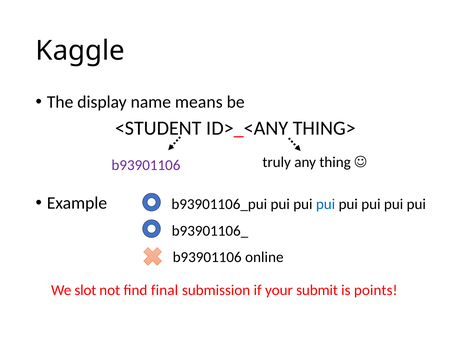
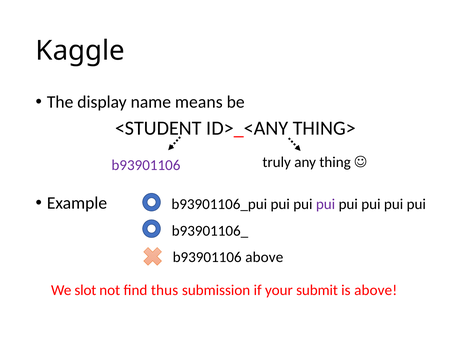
pui colour: blue -> purple (326, 204)
b93901106 online: online -> above (264, 257)
final: final -> thus (165, 290)
is points: points -> above (376, 290)
